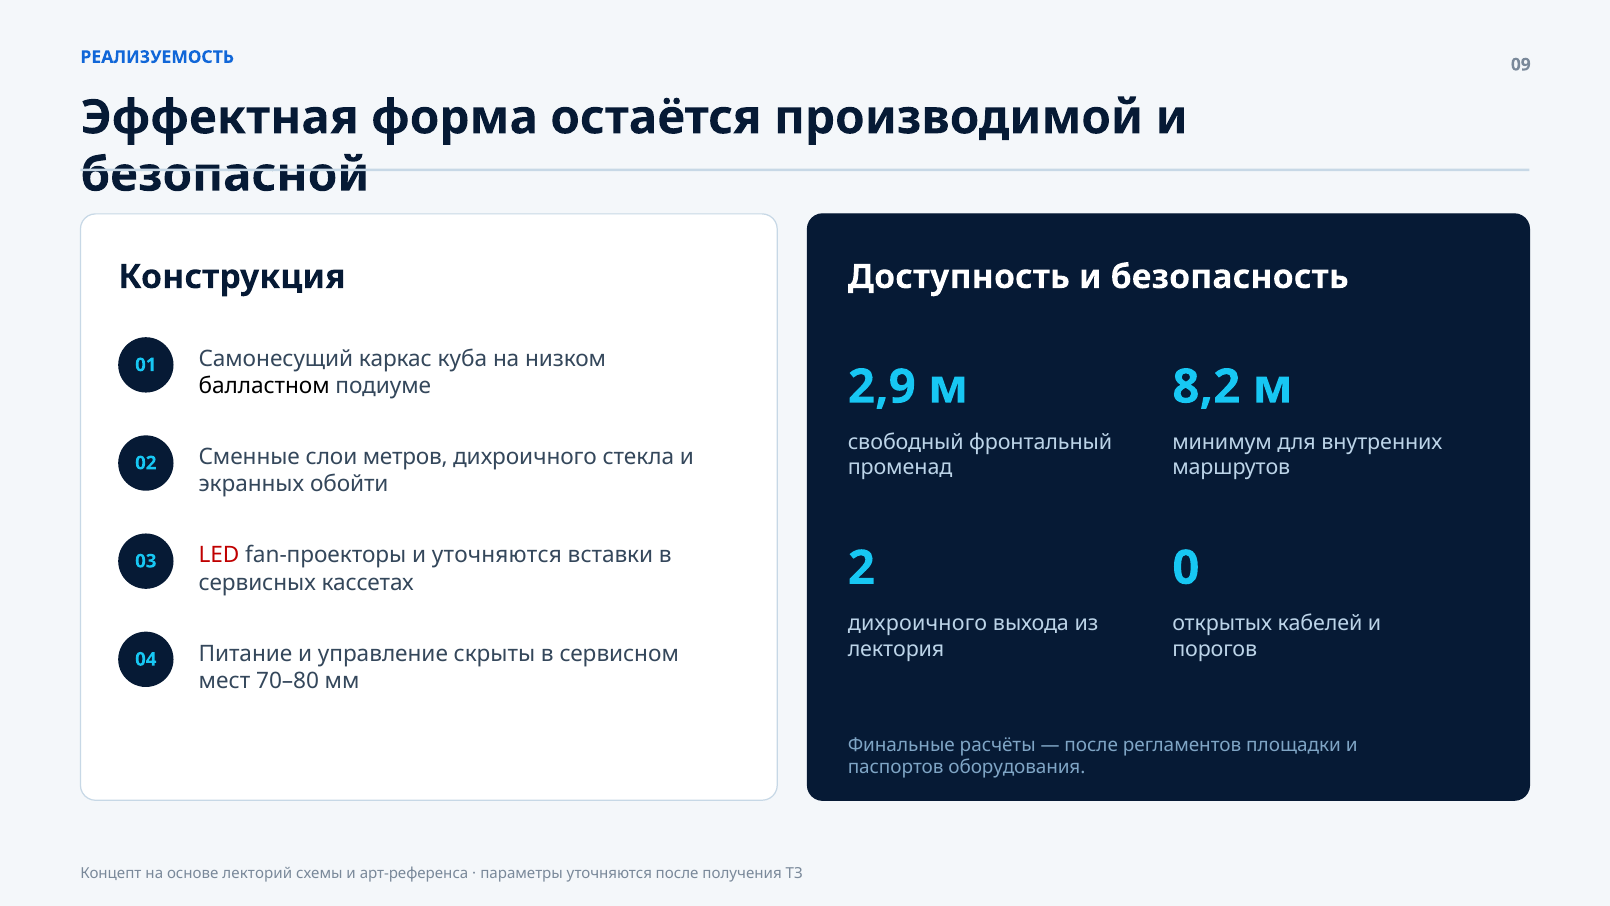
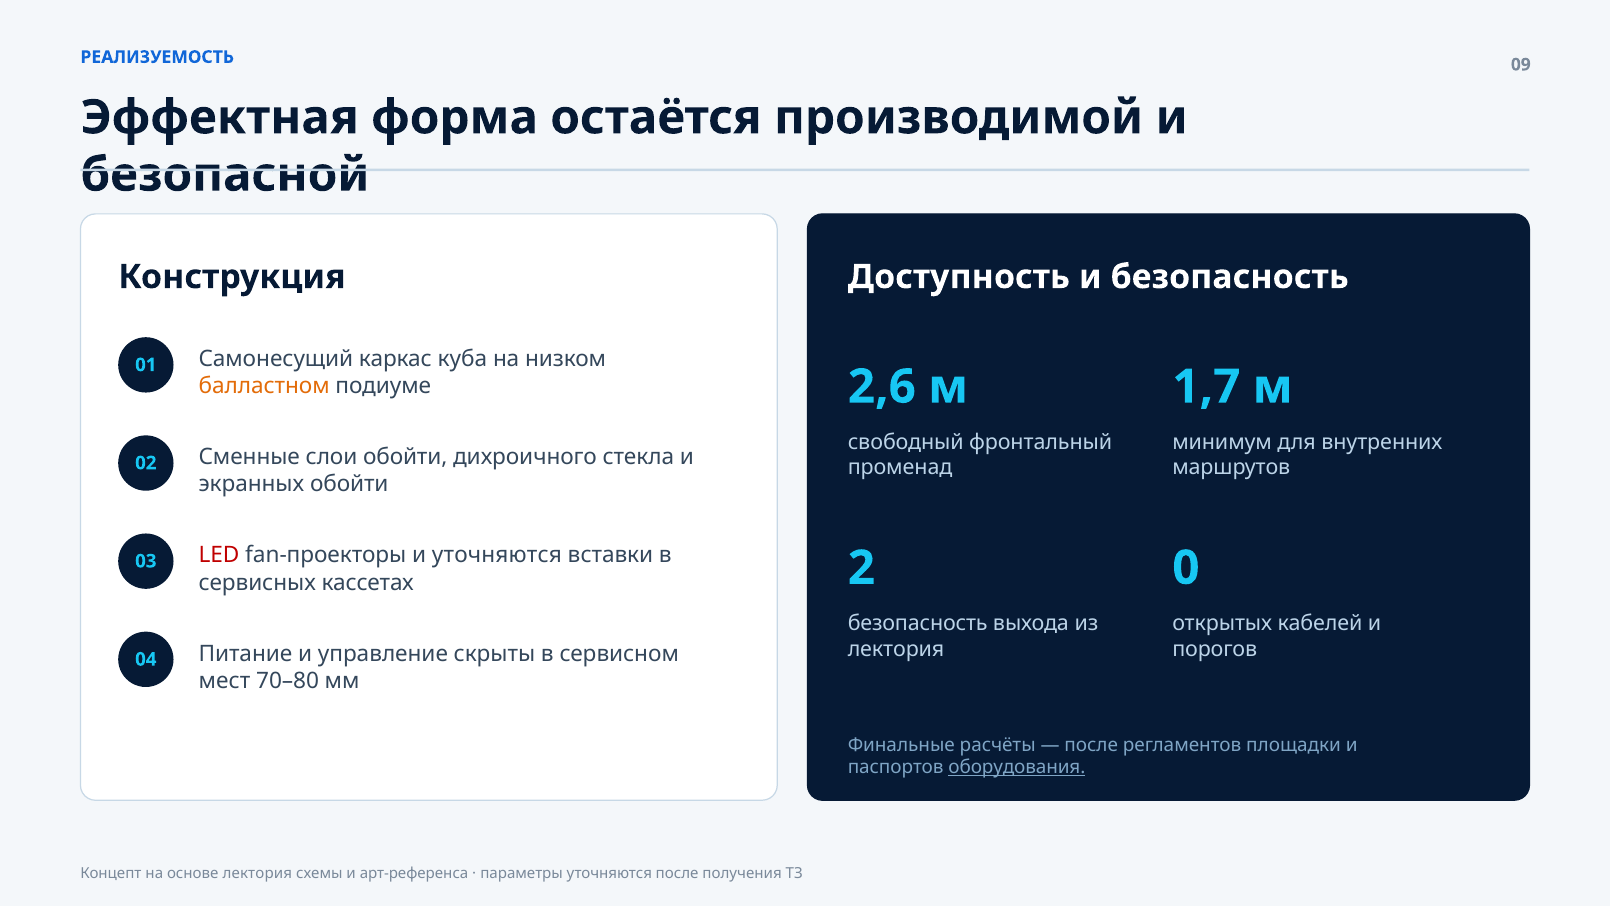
2,9: 2,9 -> 2,6 (882, 387)
8,2: 8,2 -> 1,7 (1206, 387)
балластном colour: black -> orange (264, 386)
слои метров: метров -> обойти (405, 457)
дихроичного: дихроичного -> безопасность (918, 623)
оборудования underline: none -> present (1017, 767)
основе лекторий: лекторий -> лектория (257, 873)
